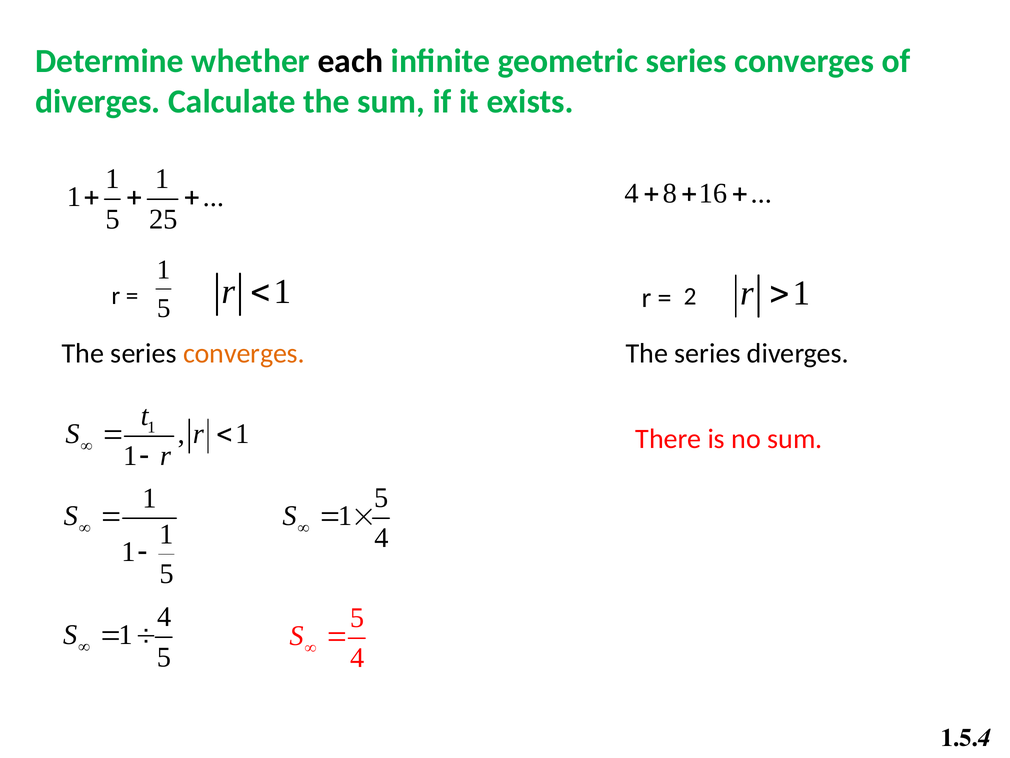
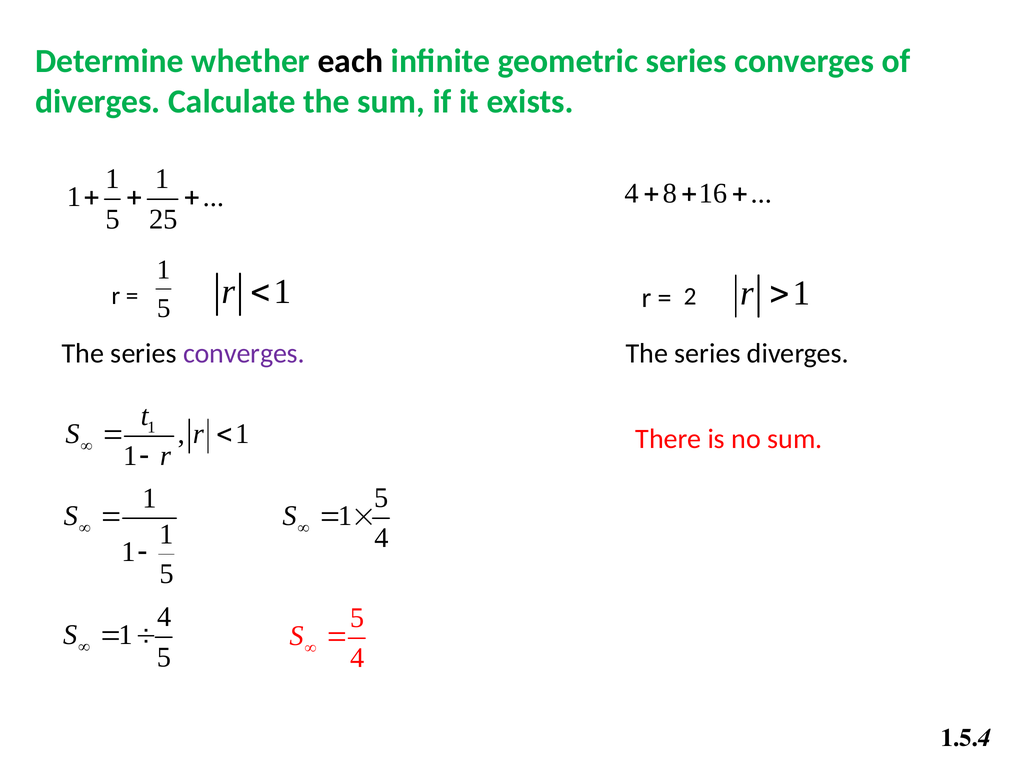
converges colour: orange -> purple (244, 353)
